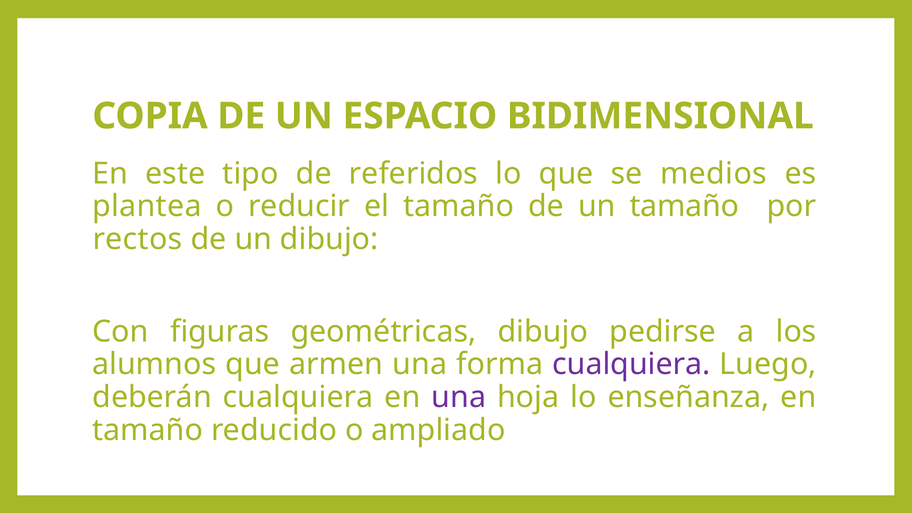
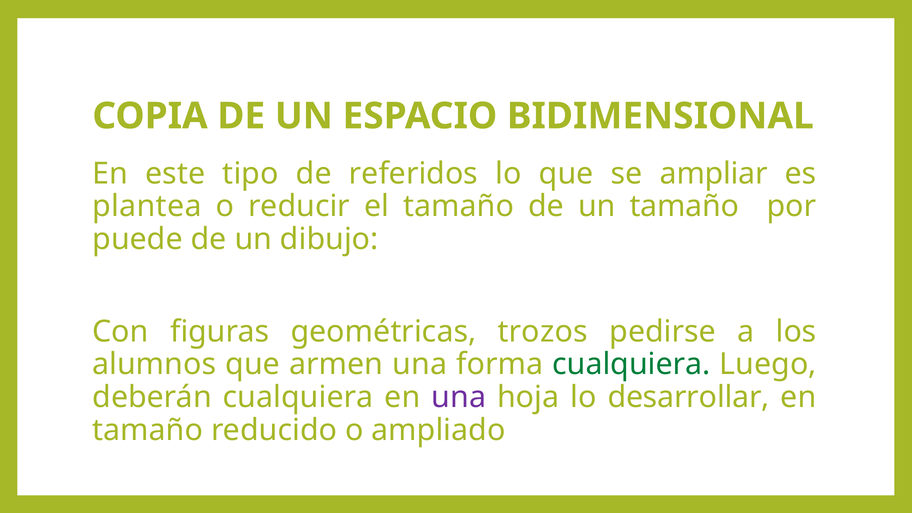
medios: medios -> ampliar (714, 174)
rectos: rectos -> puede (138, 239)
geométricas dibujo: dibujo -> trozos (543, 332)
cualquiera colour: purple -> green (631, 364)
enseñanza: enseñanza -> desarrollar (689, 397)
